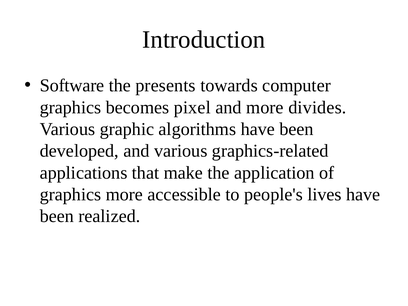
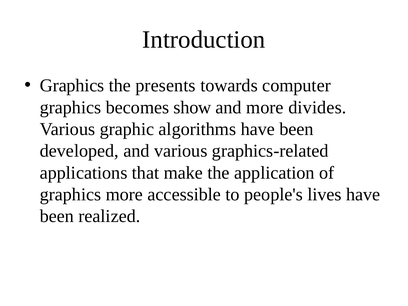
Software: Software -> Graphics (72, 86)
pixel: pixel -> show (192, 107)
